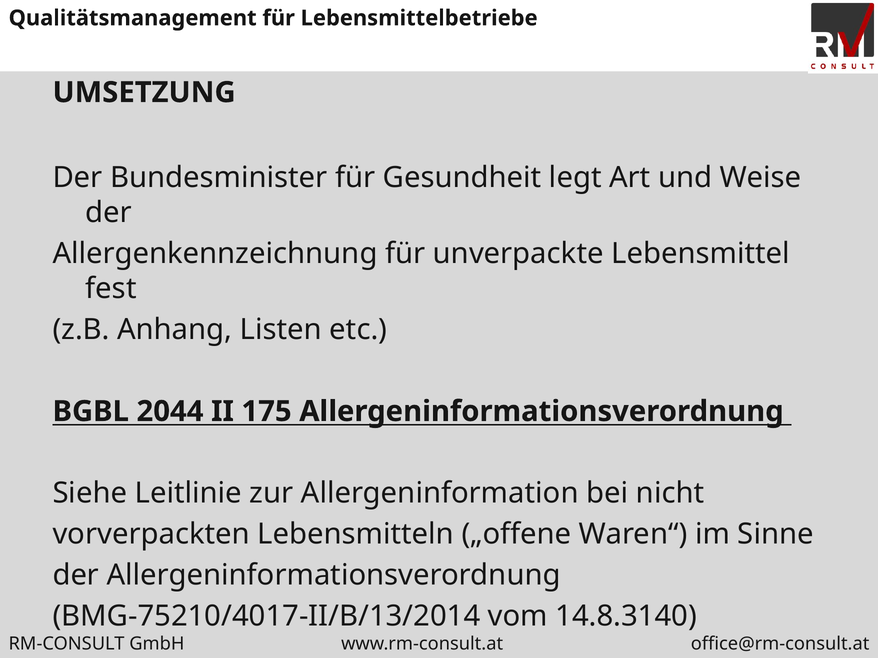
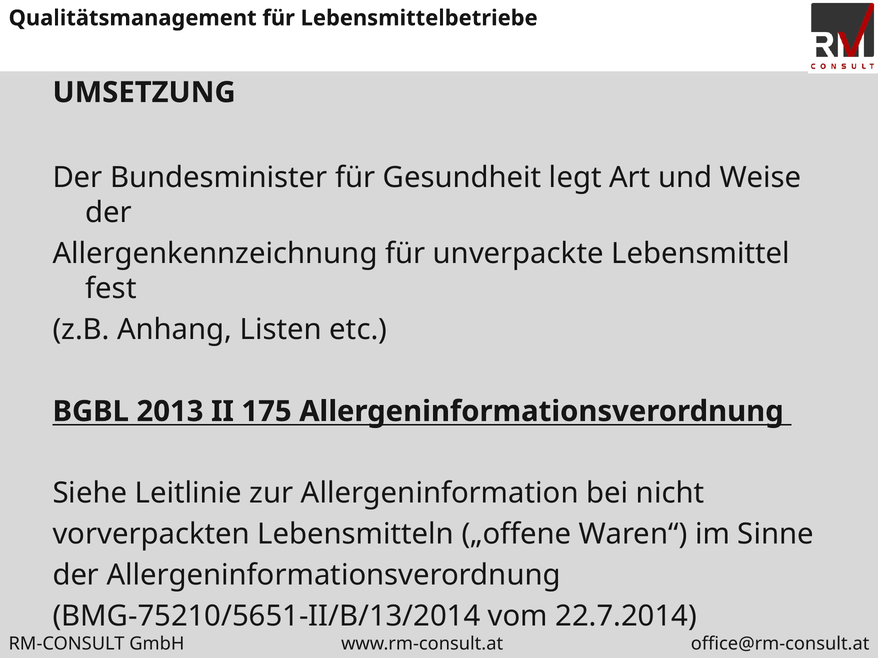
2044: 2044 -> 2013 (170, 412)
BMG-75210/4017-II/B/13/2014: BMG-75210/4017-II/B/13/2014 -> BMG-75210/5651-II/B/13/2014 (266, 616)
14.8.3140: 14.8.3140 -> 22.7.2014 (626, 616)
